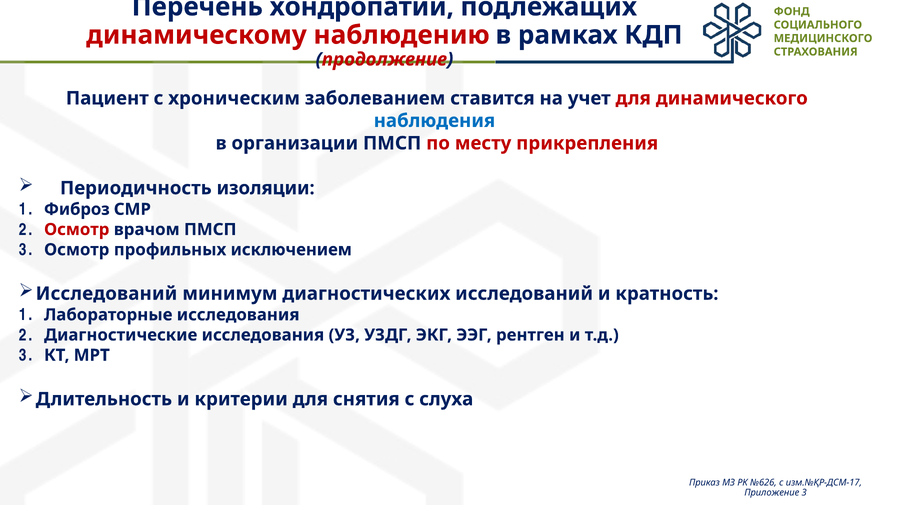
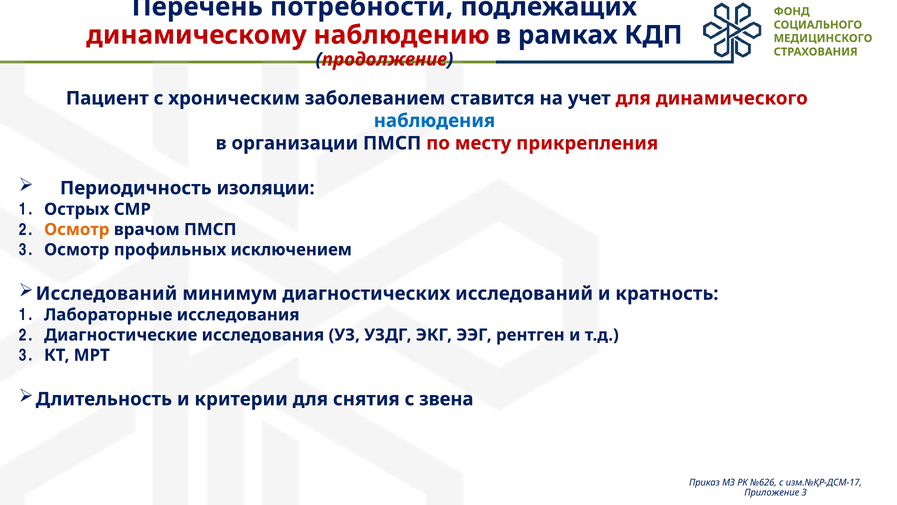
хондропатии: хондропатии -> потребности (362, 7)
Фиброз: Фиброз -> Острых (77, 209)
Осмотр colour: red -> orange (77, 229)
слуха: слуха -> звена (446, 399)
